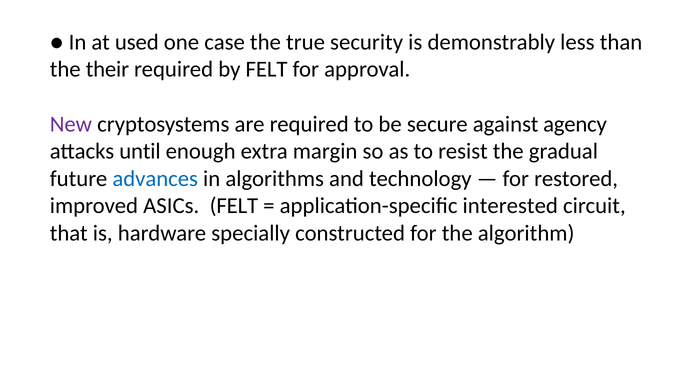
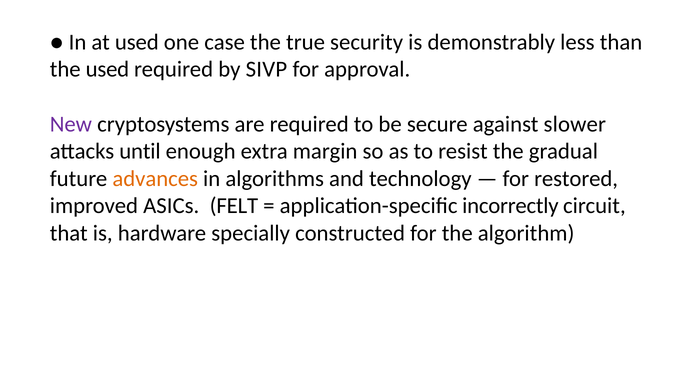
the their: their -> used (107, 69)
by FELT: FELT -> SIVP (266, 69)
agency: agency -> slower (575, 124)
advances colour: blue -> orange (155, 179)
interested: interested -> incorrectly (510, 206)
